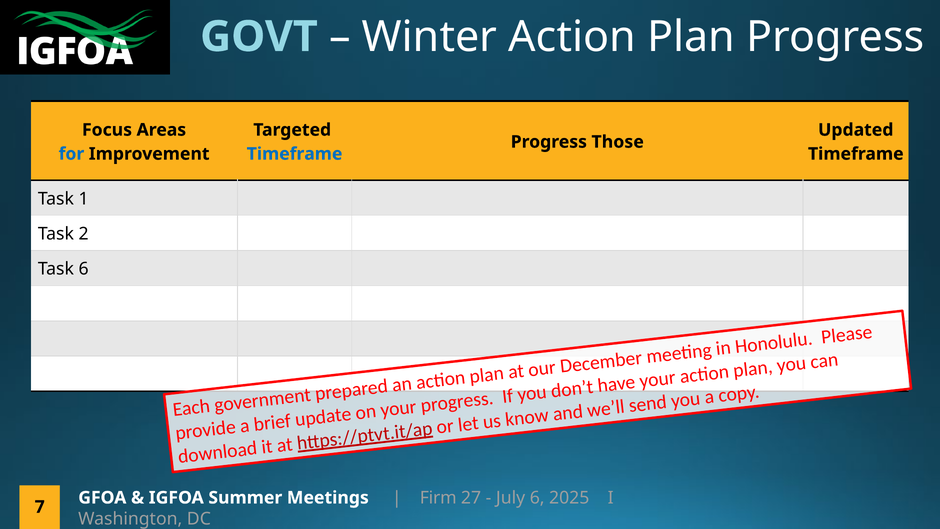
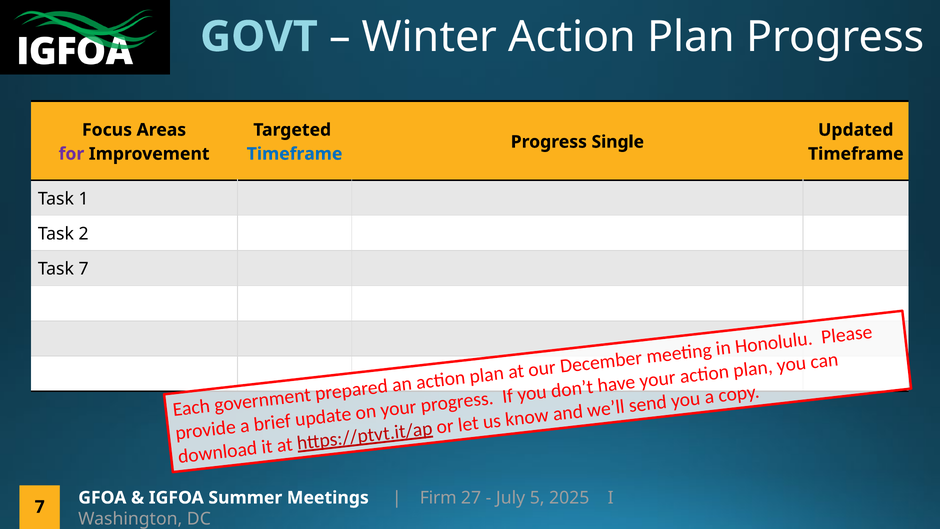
Those: Those -> Single (618, 142)
for colour: blue -> purple (71, 154)
Task 6: 6 -> 7 (84, 269)
July 6: 6 -> 5 (537, 498)
